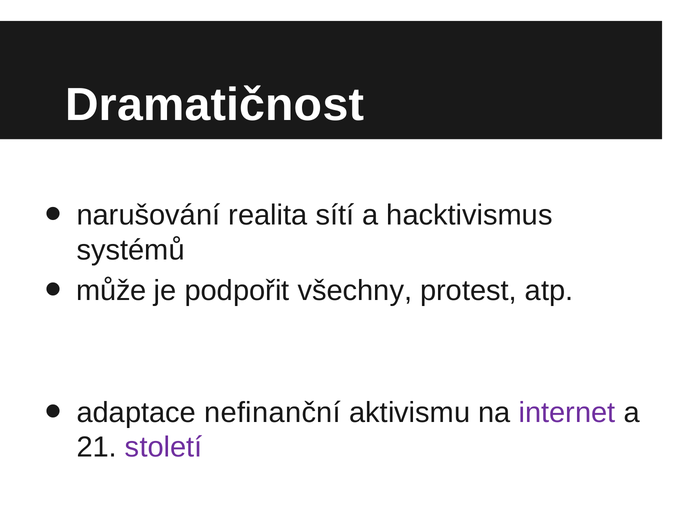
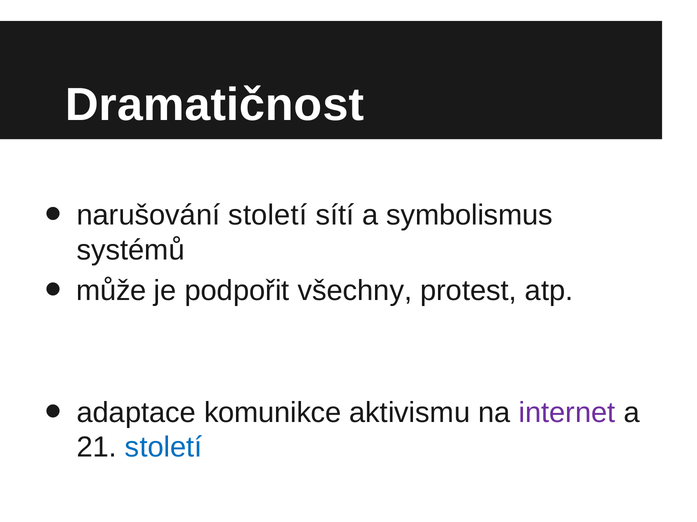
narušování realita: realita -> století (268, 216)
hacktivismus: hacktivismus -> symbolismus (470, 216)
nefinanční: nefinanční -> komunikce (273, 413)
století colour: purple -> blue (164, 448)
